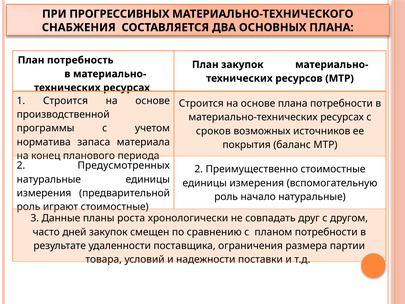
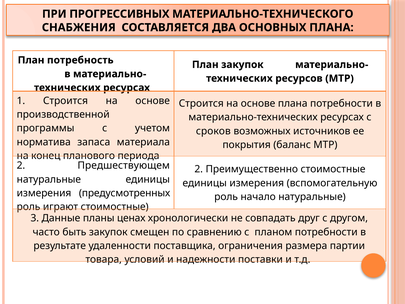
Предусмотренных: Предусмотренных -> Предшествующем (124, 165)
предварительной: предварительной -> предусмотренных (125, 193)
роста: роста -> ценах (131, 218)
дней: дней -> быть (74, 232)
